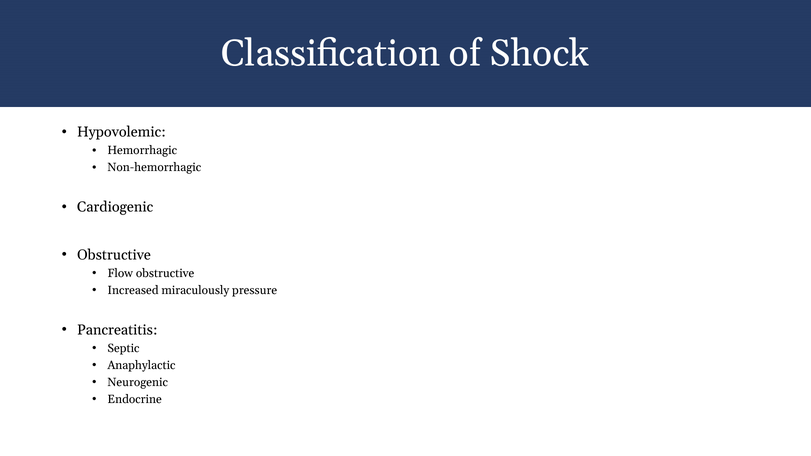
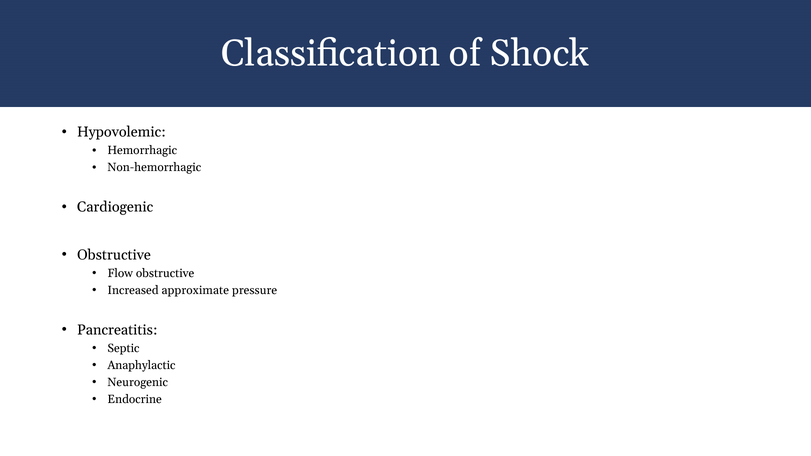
miraculously: miraculously -> approximate (195, 290)
